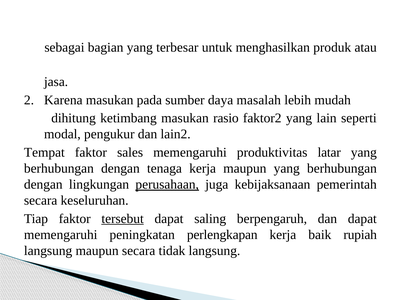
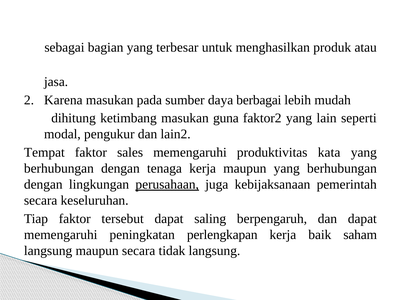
masalah: masalah -> berbagai (259, 100)
rasio: rasio -> guna (226, 119)
latar: latar -> kata (329, 153)
tersebut underline: present -> none (123, 219)
rupiah: rupiah -> saham (360, 235)
